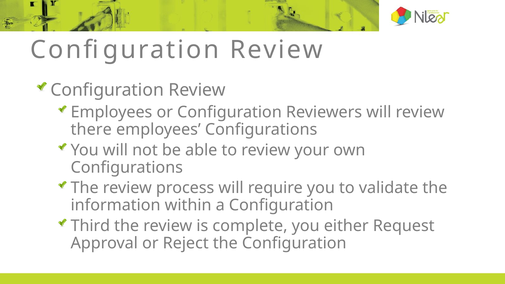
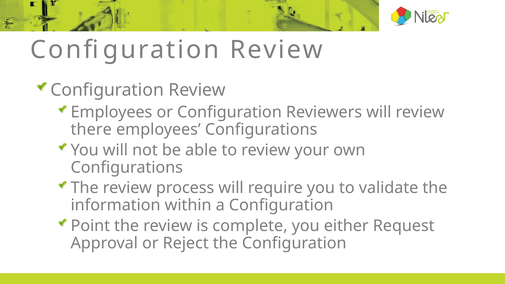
Third: Third -> Point (90, 226)
